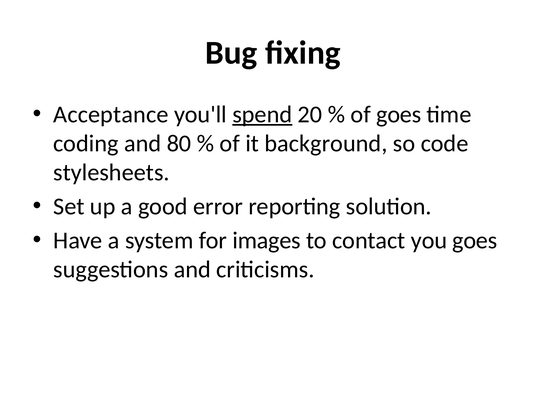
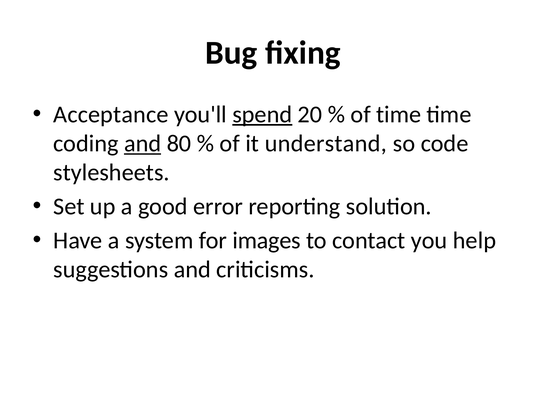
of goes: goes -> time (399, 115)
and underline: none -> present (143, 144)
background: background -> understand (326, 144)
you goes: goes -> help (475, 241)
